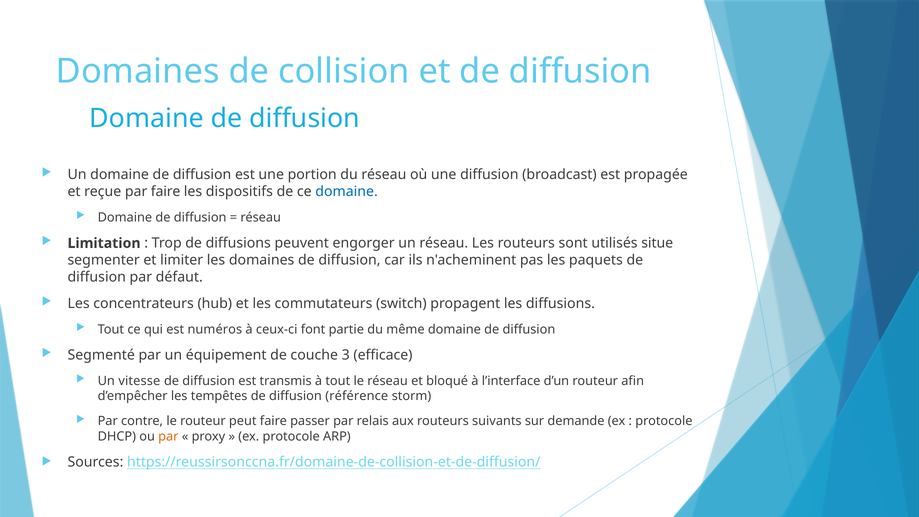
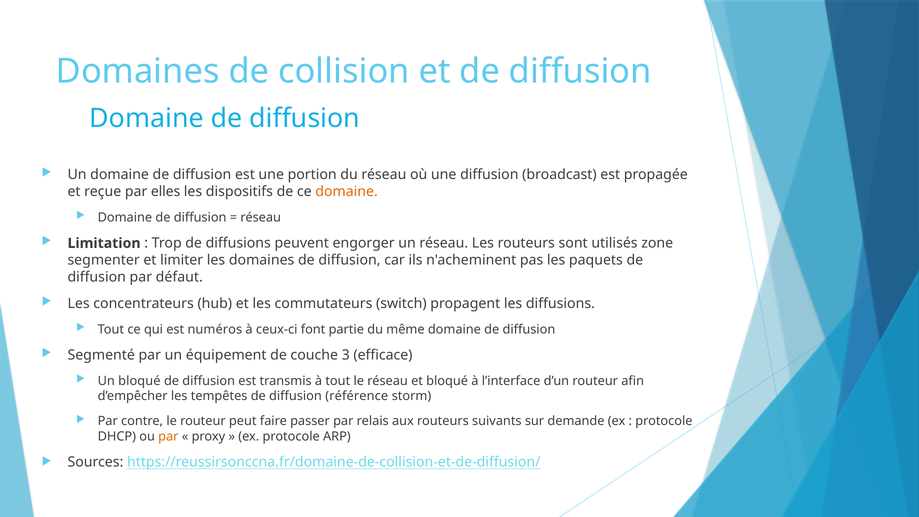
par faire: faire -> elles (166, 192)
domaine colour: blue -> orange (347, 192)
situe: situe -> zone (657, 243)
Un vitesse: vitesse -> bloqué (139, 381)
